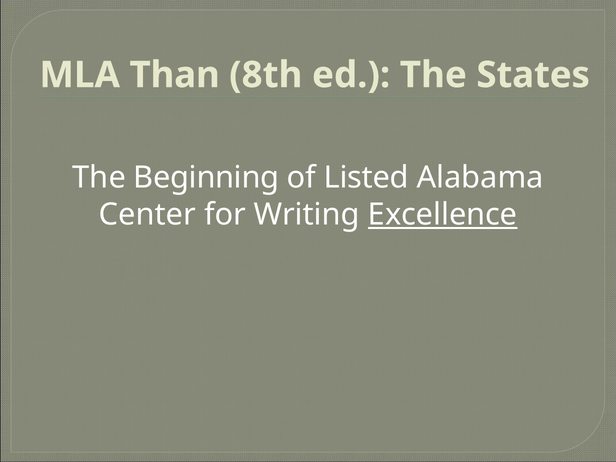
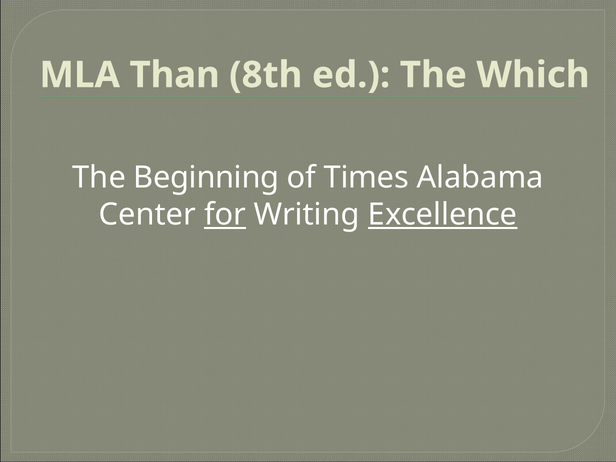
States: States -> Which (533, 75)
Listed: Listed -> Times (366, 178)
for underline: none -> present (225, 215)
